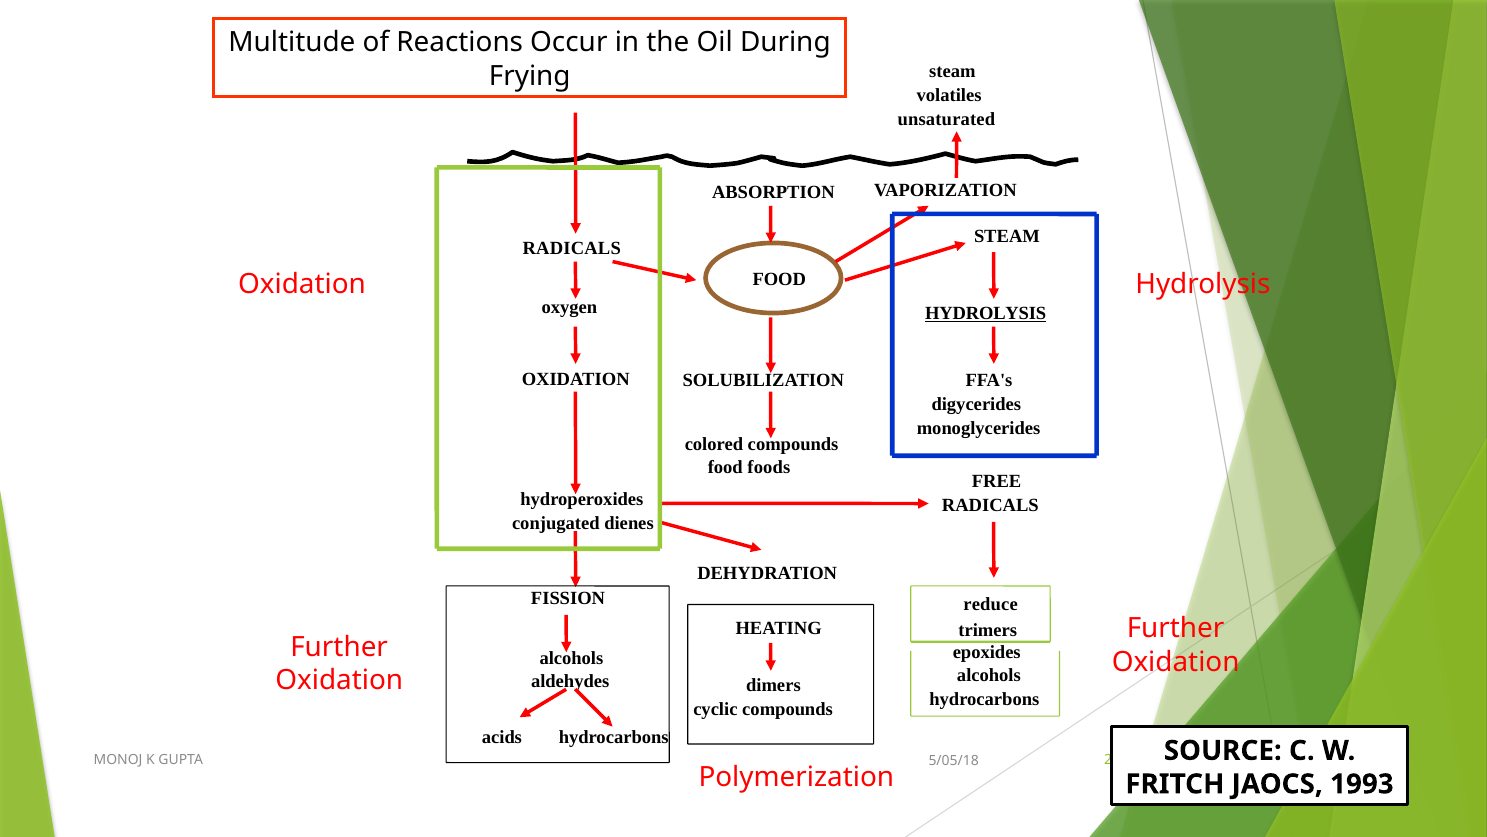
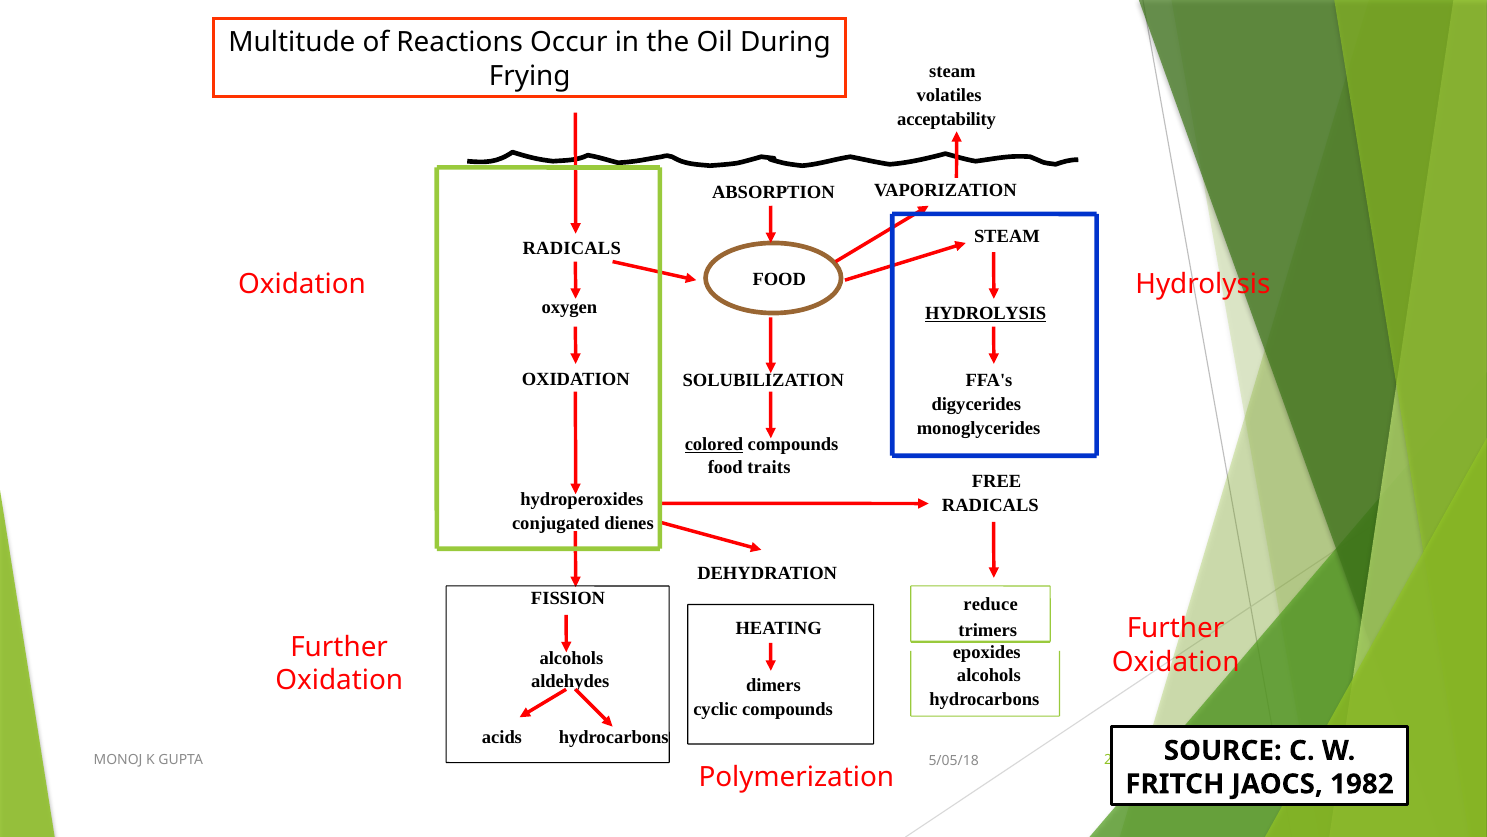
unsaturated: unsaturated -> acceptability (947, 119)
colored underline: none -> present (714, 444)
foods: foods -> traits (769, 467)
1993: 1993 -> 1982 (1362, 784)
